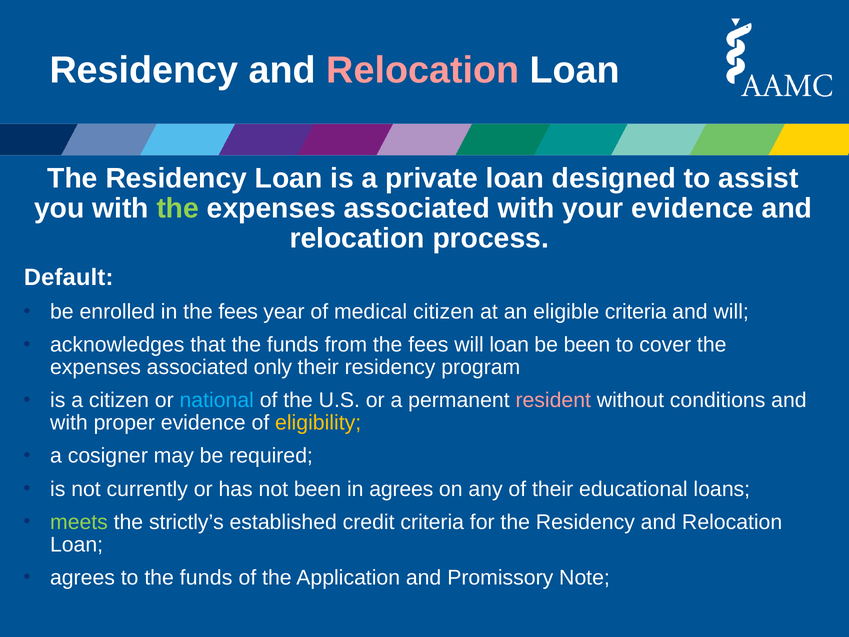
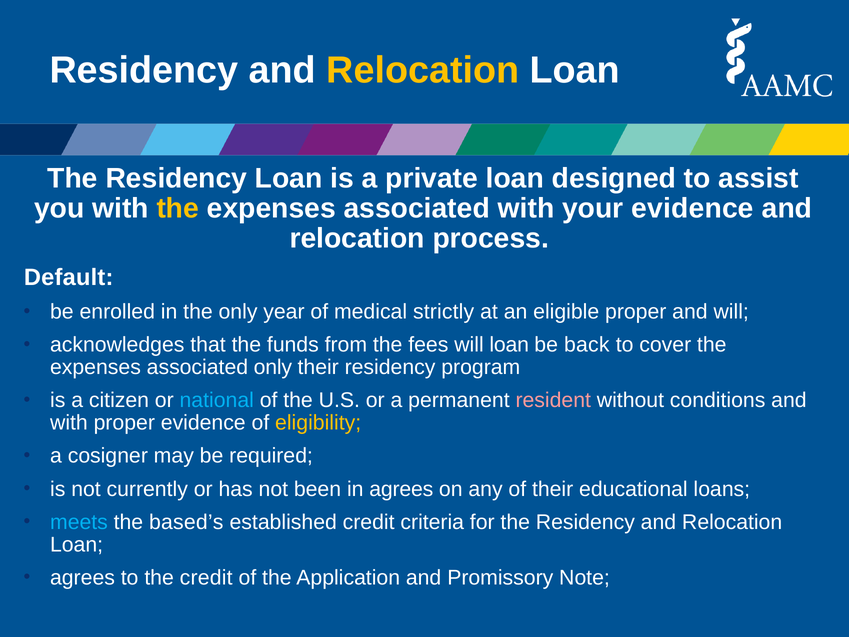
Relocation colour: pink -> yellow (423, 70)
the colour: light green -> yellow (178, 208)
in the fees: fees -> only (238, 312)
medical citizen: citizen -> strictly (444, 312)
eligible criteria: criteria -> proper (636, 312)
be been: been -> back (587, 345)
meets colour: light green -> light blue (79, 522)
strictly’s: strictly’s -> based’s (186, 522)
to the funds: funds -> credit (206, 577)
